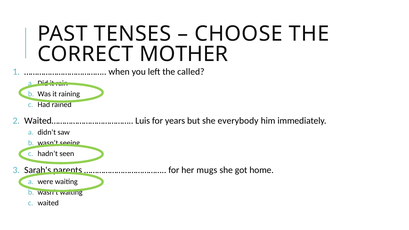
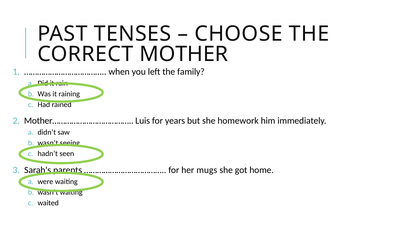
called: called -> family (191, 72)
Waited………………………………: Waited……………………………… -> Mother……………………………… (79, 121)
everybody: everybody -> homework (238, 121)
